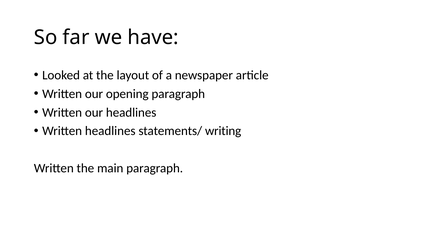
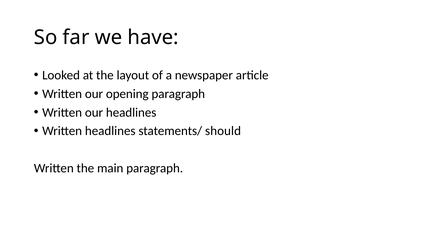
writing: writing -> should (223, 131)
